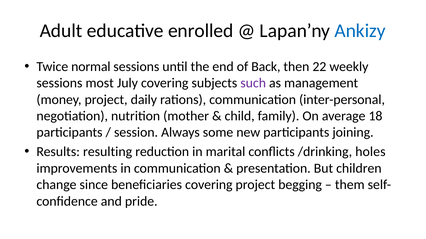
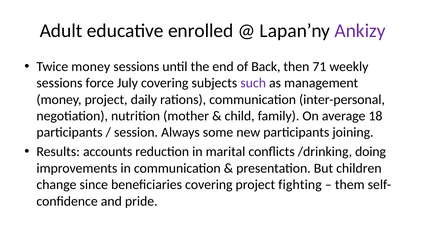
Ankizy colour: blue -> purple (360, 31)
Twice normal: normal -> money (91, 67)
22: 22 -> 71 (319, 67)
most: most -> force (100, 83)
resulting: resulting -> accounts (108, 152)
holes: holes -> doing (371, 152)
begging: begging -> fighting (300, 185)
